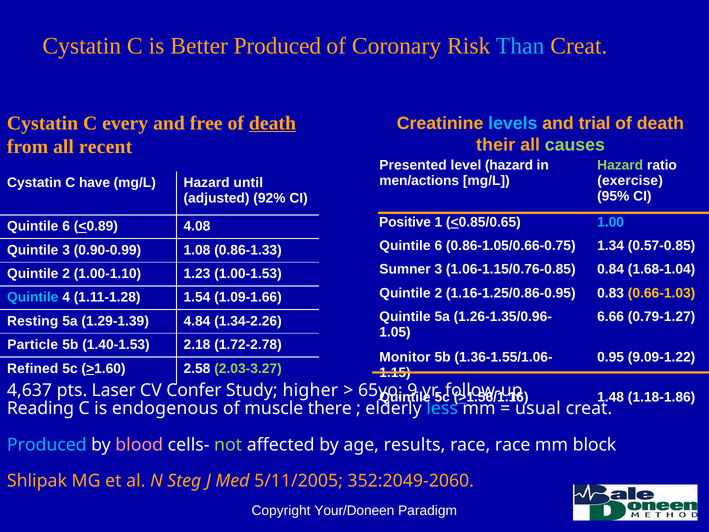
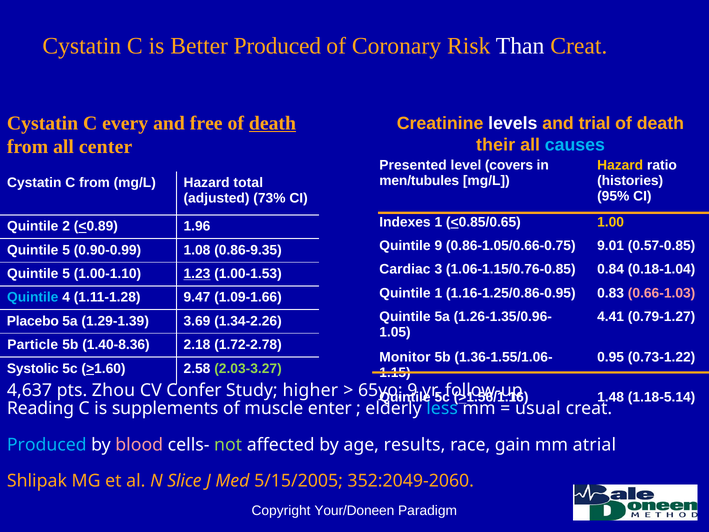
Than colour: light blue -> white (520, 46)
levels colour: light blue -> white (513, 124)
causes colour: light green -> light blue (575, 145)
recent: recent -> center (106, 147)
level hazard: hazard -> covers (509, 165)
Hazard colour: light green -> yellow (620, 165)
men/actions: men/actions -> men/tubules (419, 181)
exercise: exercise -> histories (630, 181)
C have: have -> from (95, 183)
until: until -> total (248, 183)
92%: 92% -> 73% (269, 198)
Positive: Positive -> Indexes (405, 222)
1.00 colour: light blue -> yellow (611, 222)
6: 6 -> 2 (66, 226)
4.08: 4.08 -> 1.96 (197, 226)
6: 6 -> 9 (438, 246)
1.34: 1.34 -> 9.01 (611, 246)
3: 3 -> 5 (66, 250)
0.86-1.33: 0.86-1.33 -> 0.86-9.35 (248, 250)
Sumner: Sumner -> Cardiac (405, 269)
1.68-1.04: 1.68-1.04 -> 0.18-1.04 (662, 269)
2: 2 -> 5 (66, 274)
1.23 underline: none -> present (197, 274)
2: 2 -> 1 (438, 293)
0.66-1.03 colour: yellow -> pink (662, 293)
1.54: 1.54 -> 9.47 (197, 297)
6.66: 6.66 -> 4.41 (611, 317)
Resting: Resting -> Placebo (33, 321)
4.84: 4.84 -> 3.69 (197, 321)
1.40-1.53: 1.40-1.53 -> 1.40-8.36 (116, 345)
9.09-1.22: 9.09-1.22 -> 0.73-1.22 (662, 357)
Refined: Refined -> Systolic (33, 368)
Laser: Laser -> Zhou (114, 390)
1.18-1.86: 1.18-1.86 -> 1.18-5.14 (662, 397)
endogenous: endogenous -> supplements (165, 408)
there: there -> enter (330, 408)
race race: race -> gain (513, 444)
block: block -> atrial (594, 444)
Steg: Steg -> Slice (184, 481)
5/11/2005: 5/11/2005 -> 5/15/2005 (299, 481)
